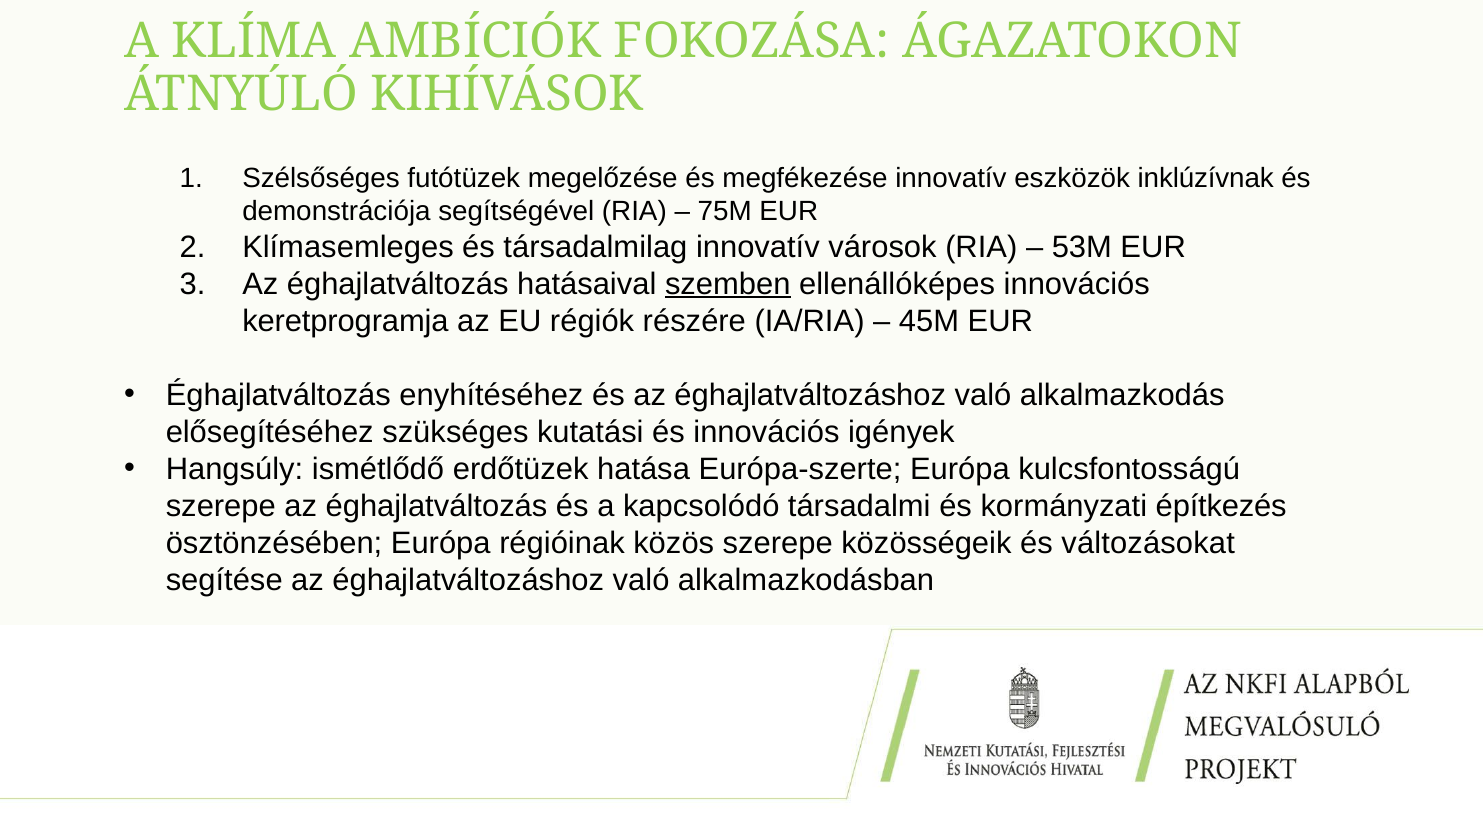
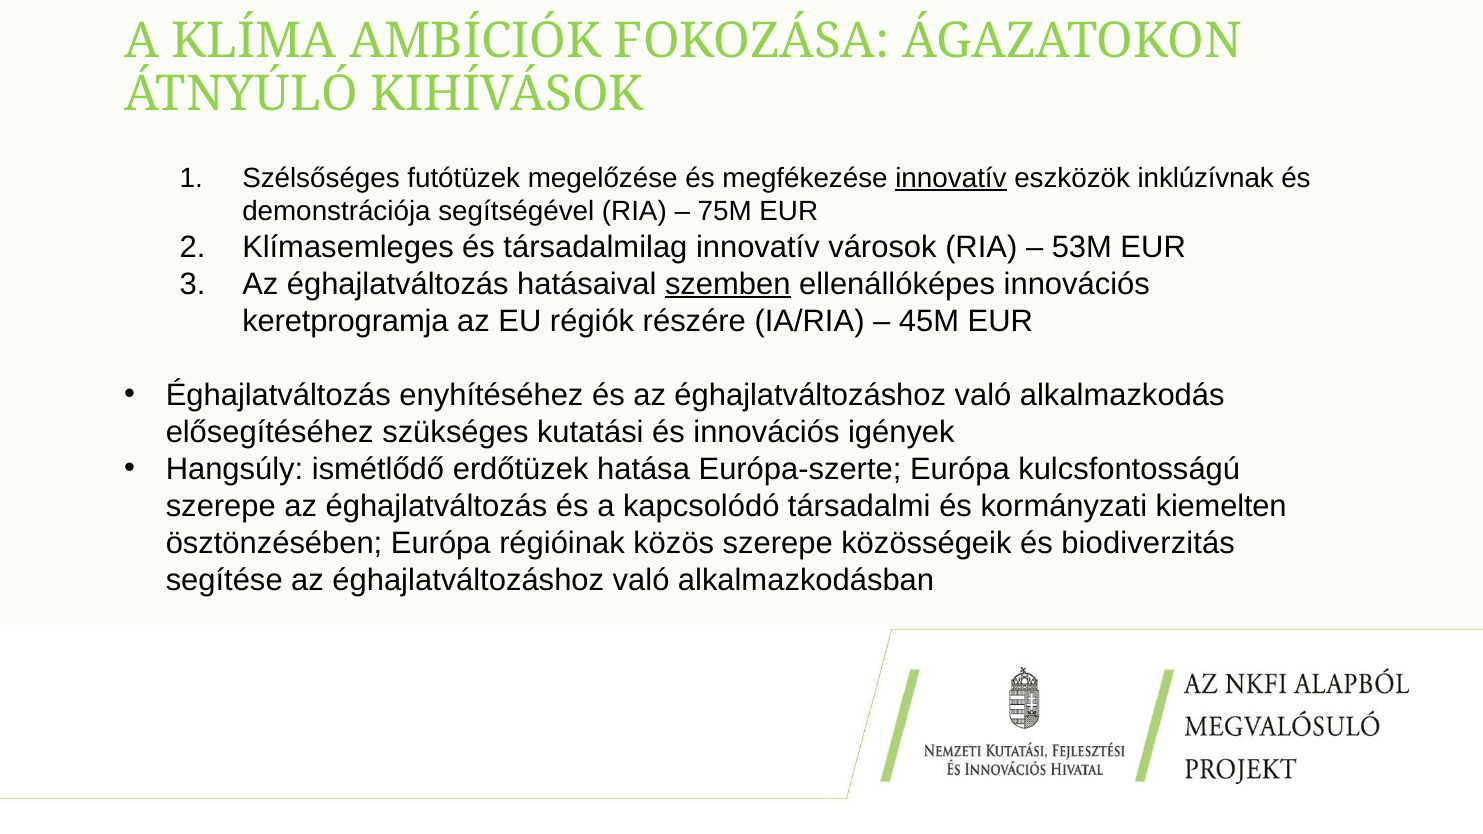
innovatív underline: none -> present (951, 178)
építkezés: építkezés -> kiemelten (1221, 507)
változásokat: változásokat -> biodiverzitás (1148, 544)
